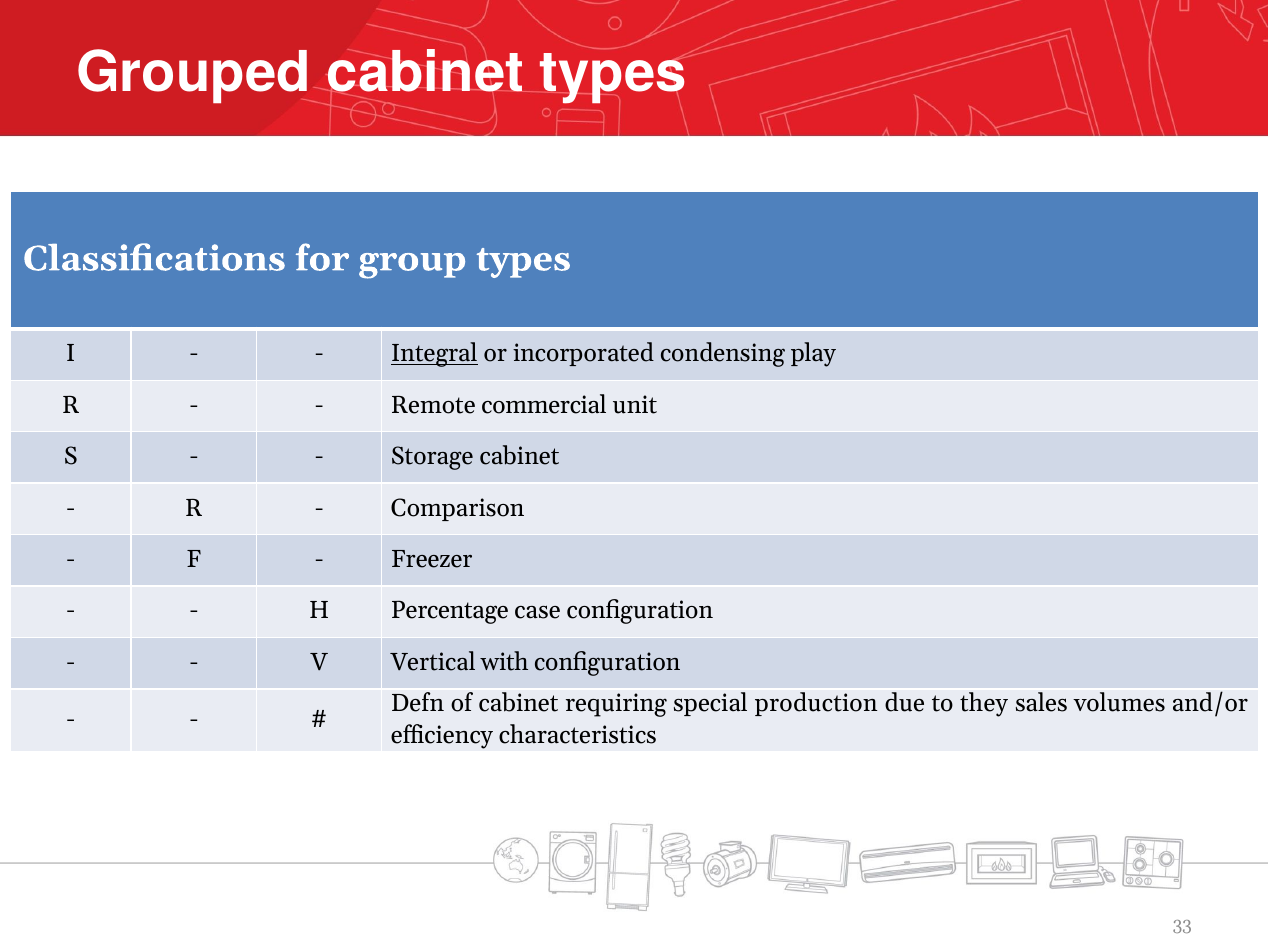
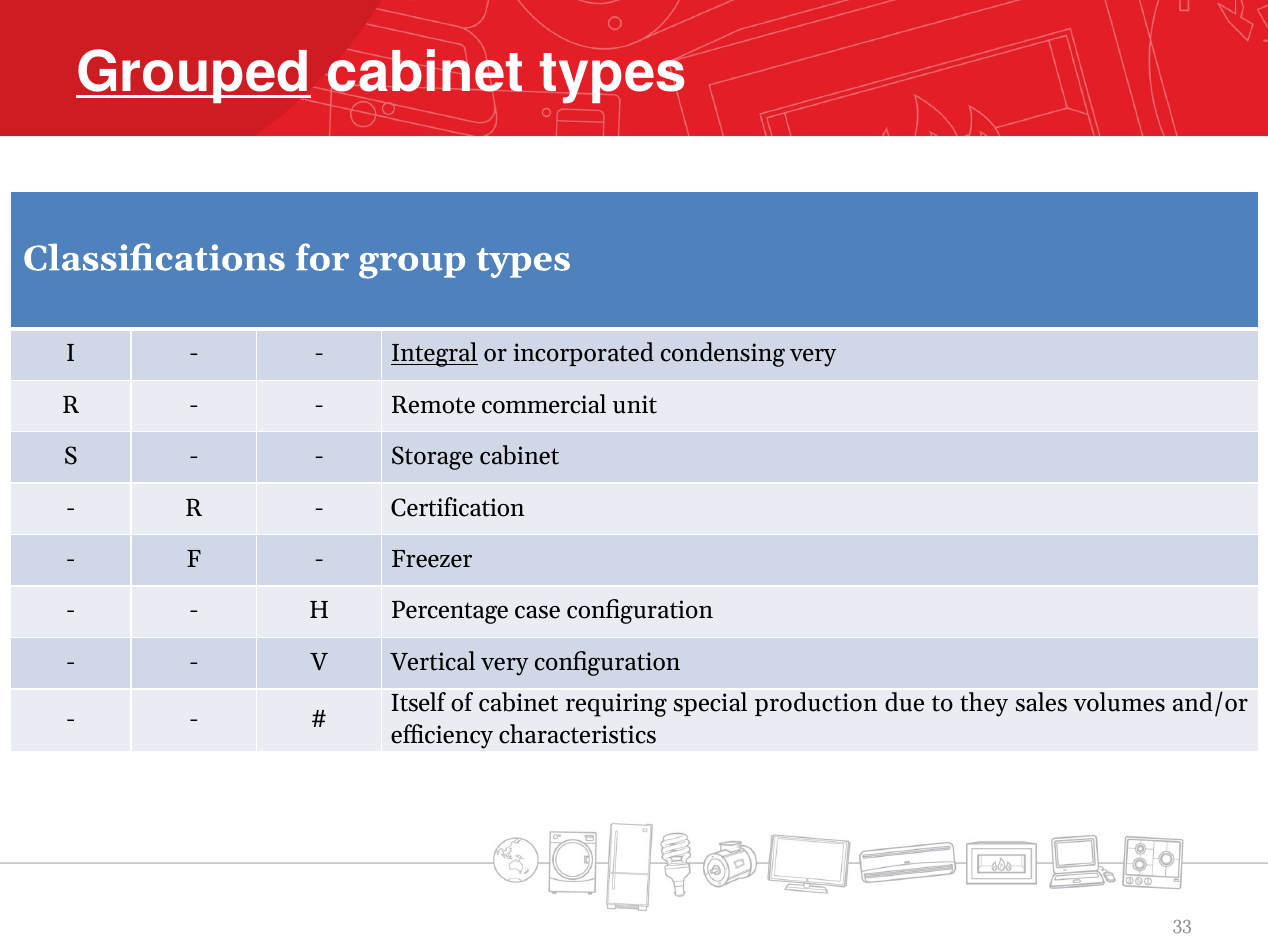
Grouped underline: none -> present (194, 72)
condensing play: play -> very (813, 354)
Comparison: Comparison -> Certification (458, 508)
Vertical with: with -> very (505, 662)
Defn: Defn -> Itself (418, 704)
